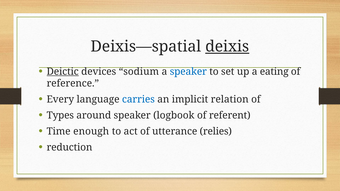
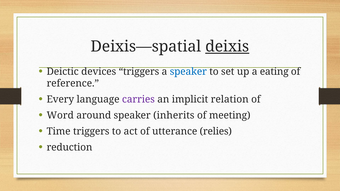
Deictic underline: present -> none (63, 72)
devices sodium: sodium -> triggers (139, 72)
carries colour: blue -> purple (138, 100)
Types: Types -> Word (60, 116)
logbook: logbook -> inherits (174, 116)
referent: referent -> meeting (230, 116)
Time enough: enough -> triggers (91, 132)
